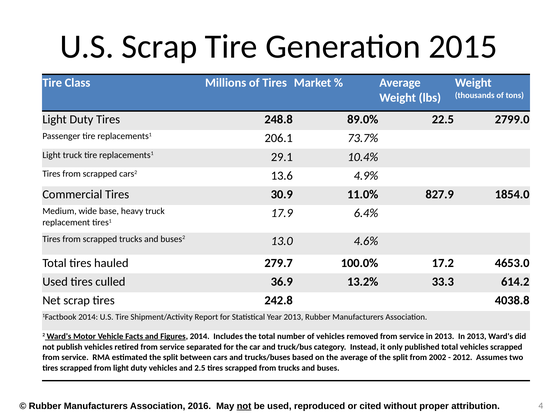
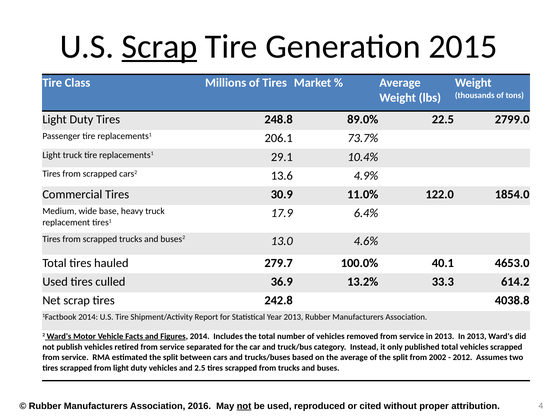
Scrap underline: none -> present (159, 47)
827.9: 827.9 -> 122.0 (440, 195)
17.2: 17.2 -> 40.1 (443, 263)
